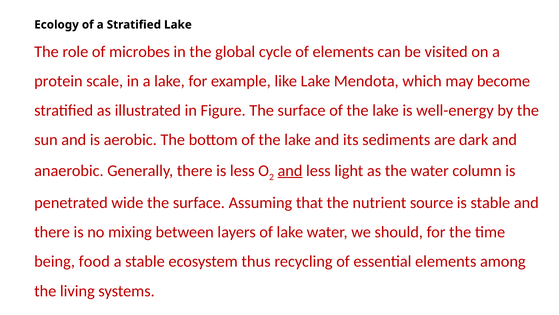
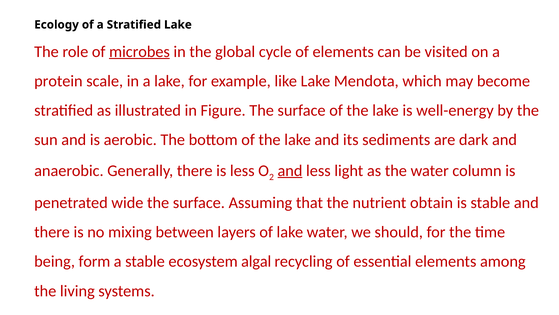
microbes underline: none -> present (139, 52)
source: source -> obtain (432, 202)
food: food -> form (94, 261)
thus: thus -> algal (256, 261)
